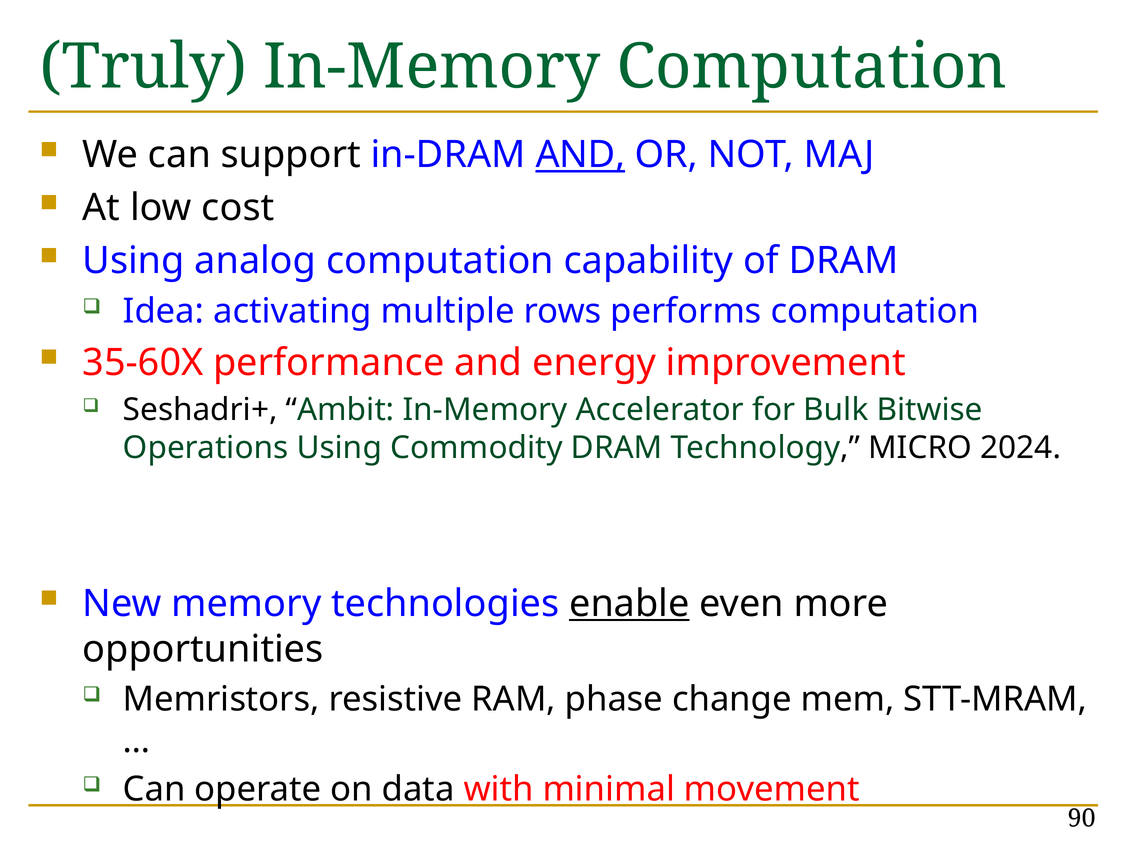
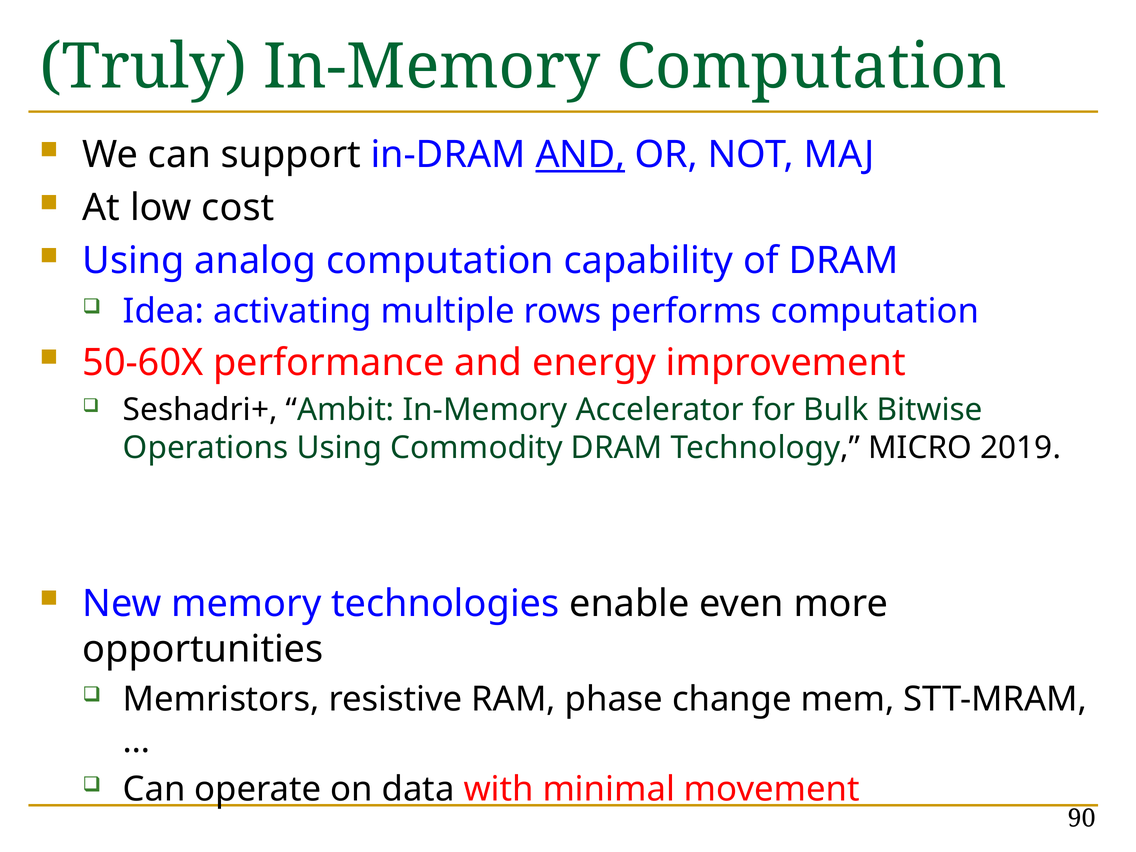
35-60X: 35-60X -> 50-60X (143, 363)
2024: 2024 -> 2019 (1021, 448)
enable underline: present -> none (629, 604)
